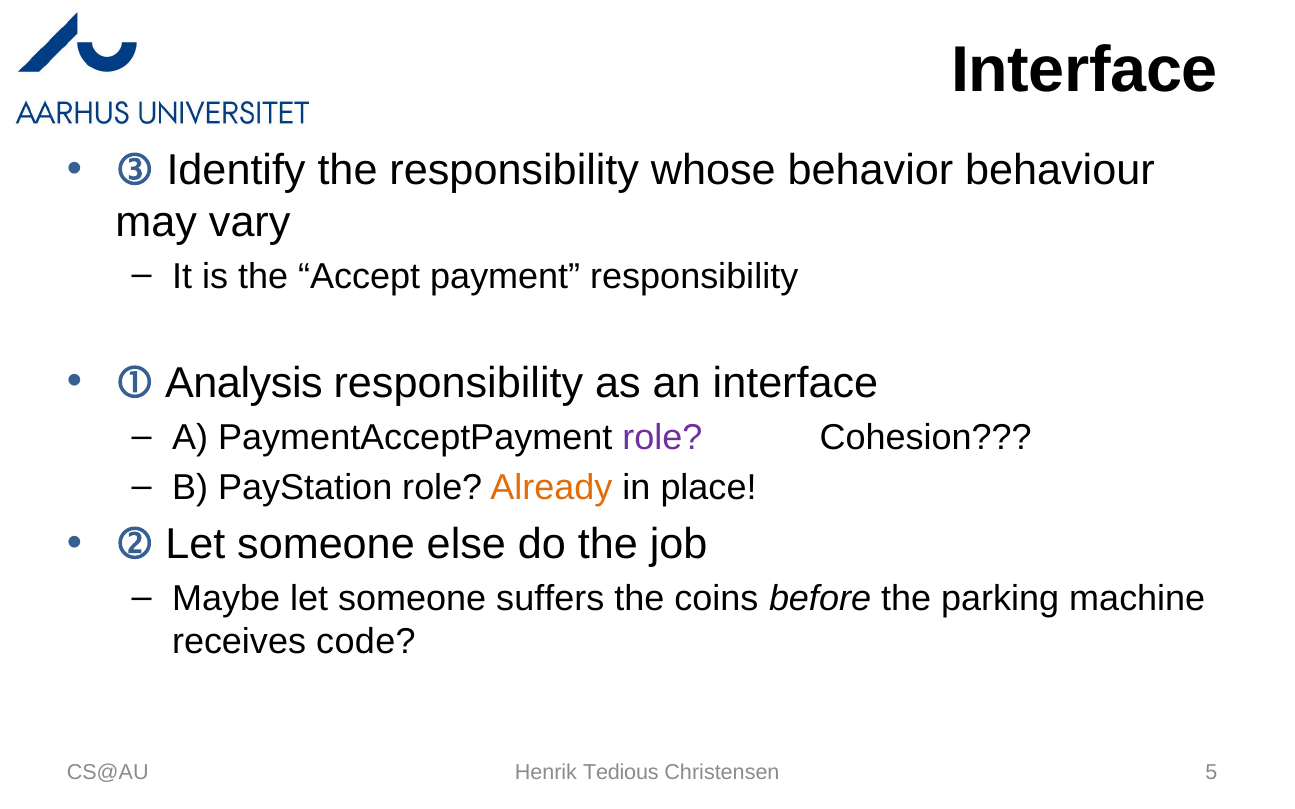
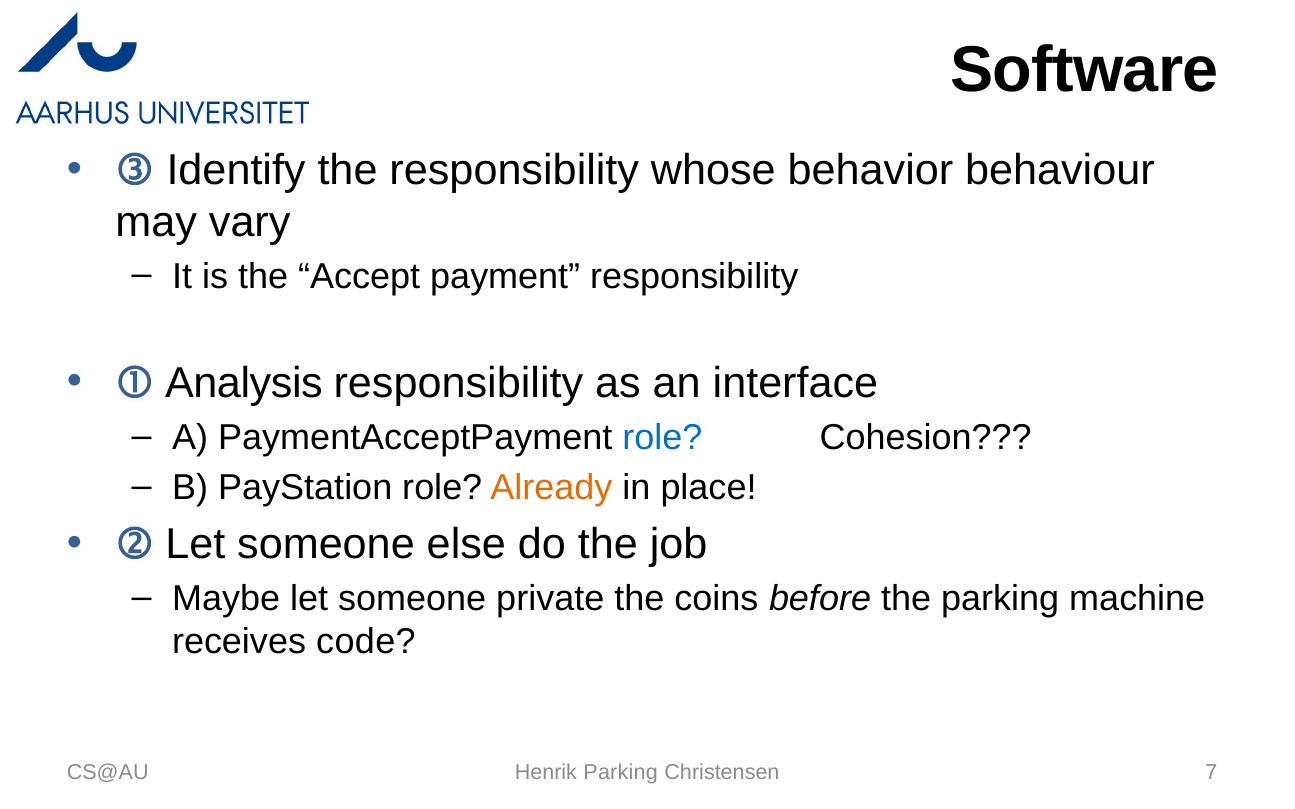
Interface: Interface -> Software (1085, 70)
role colour: purple -> blue (662, 437)
suffers: suffers -> private (550, 599)
Henrik Tedious: Tedious -> Parking (621, 773)
5: 5 -> 7 (1211, 773)
